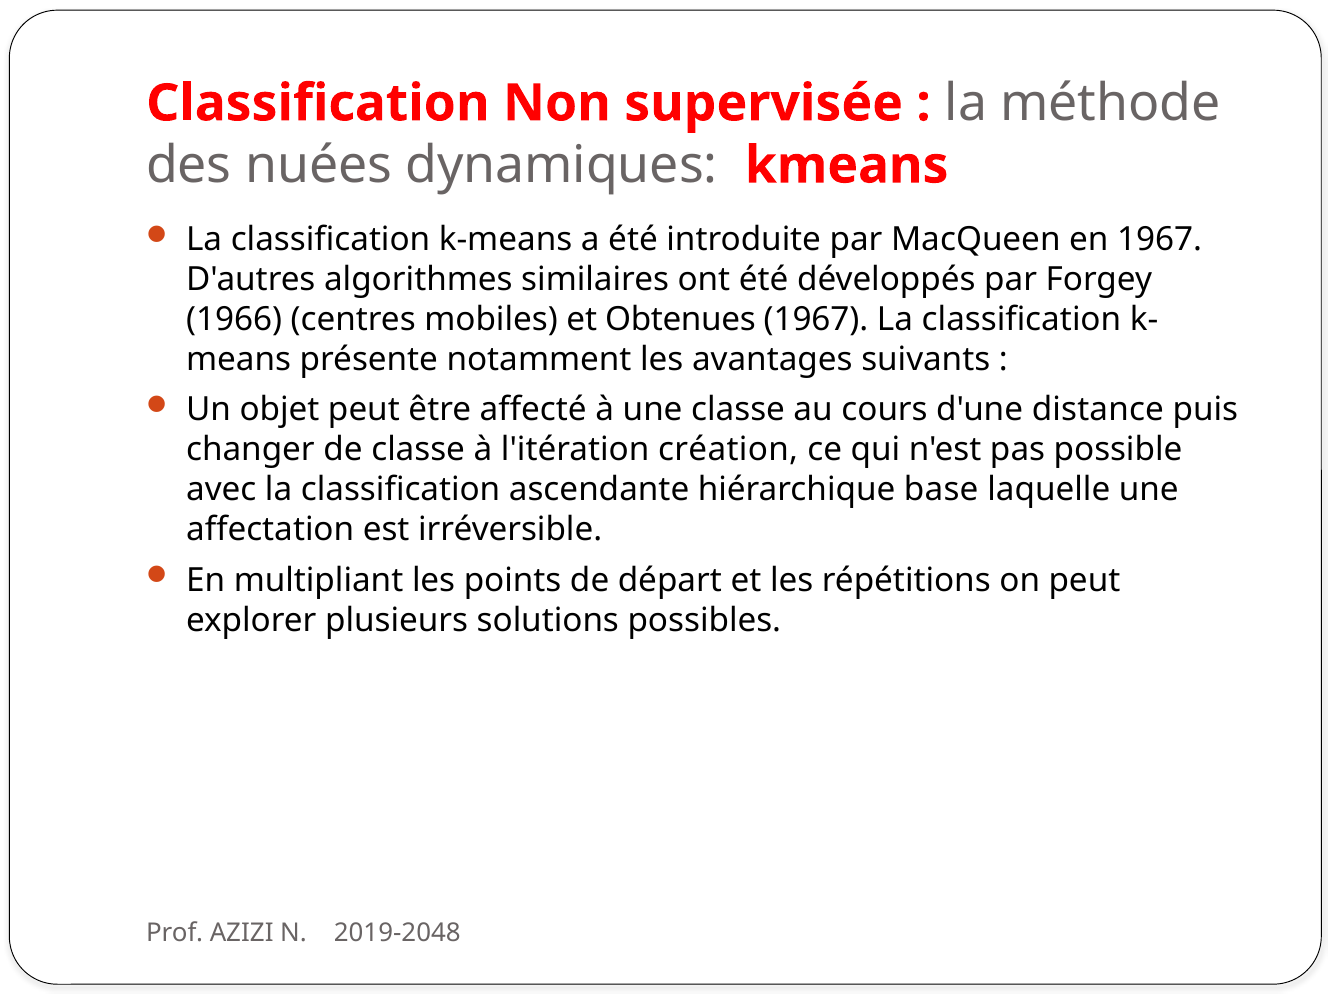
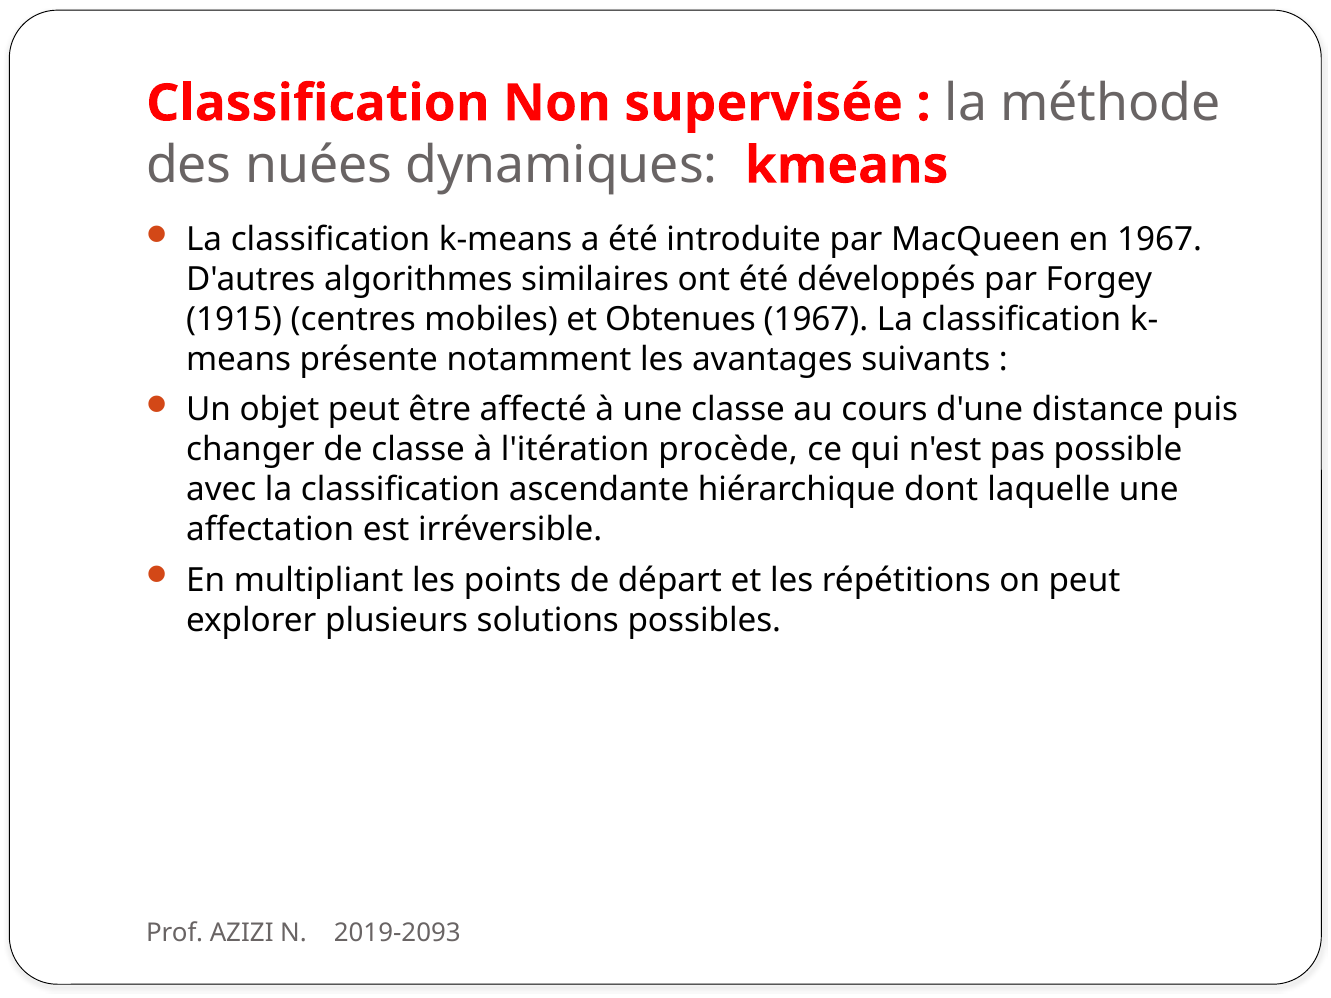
1966: 1966 -> 1915 (234, 319)
création: création -> procède (728, 450)
base: base -> dont (941, 490)
2019-2048: 2019-2048 -> 2019-2093 (397, 933)
